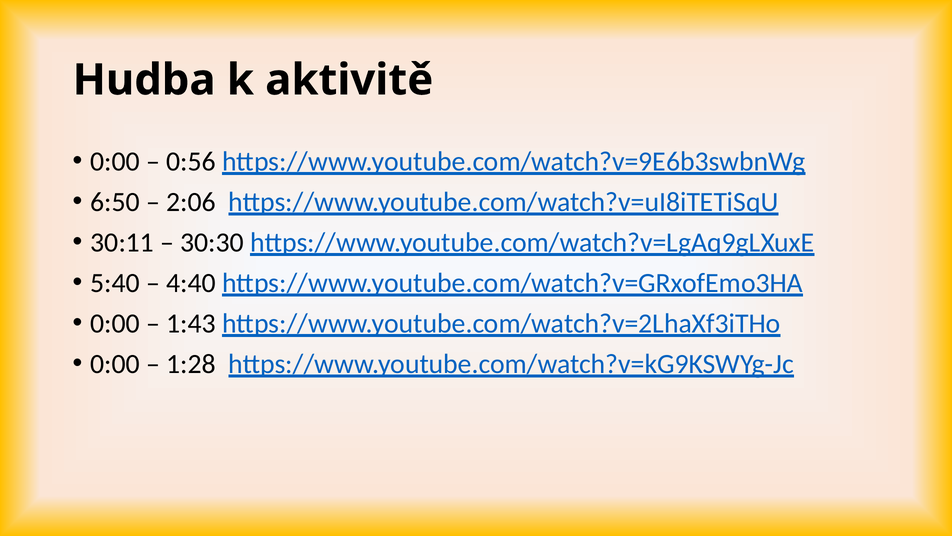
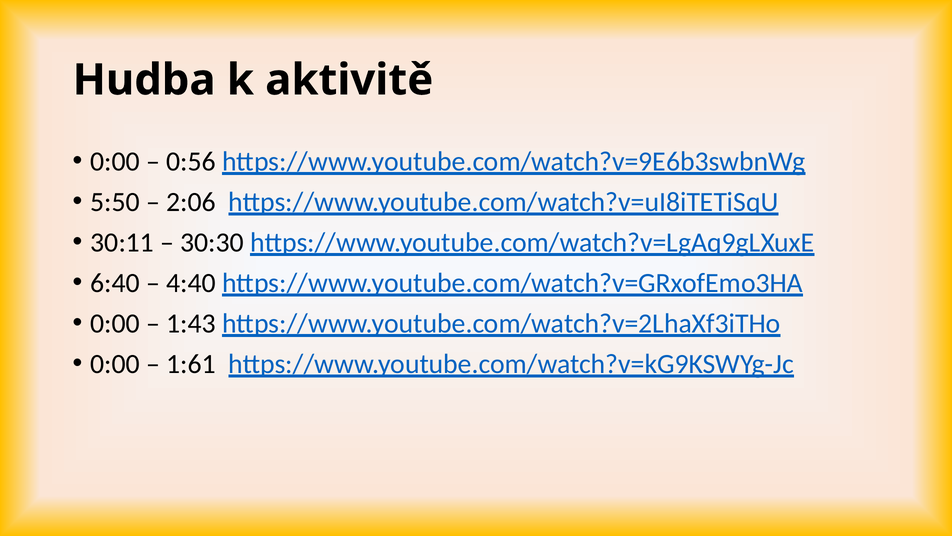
6:50: 6:50 -> 5:50 (115, 202)
5:40: 5:40 -> 6:40 (115, 283)
1:28: 1:28 -> 1:61 (191, 364)
